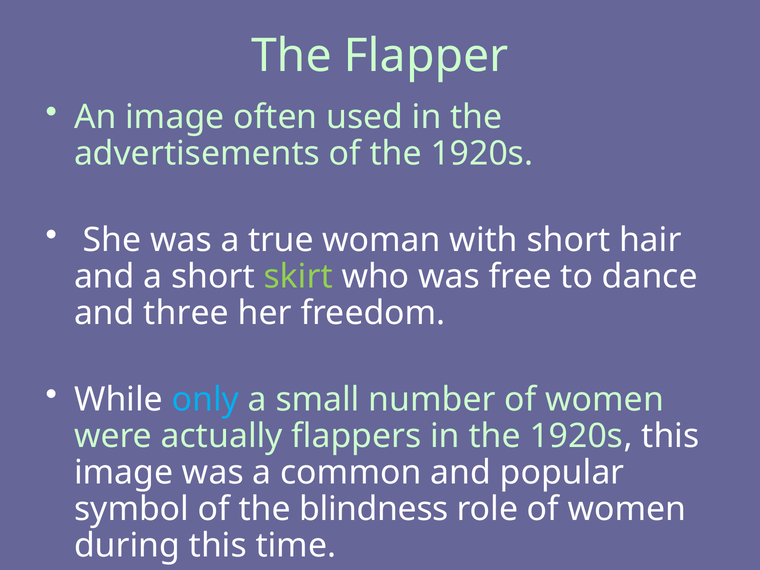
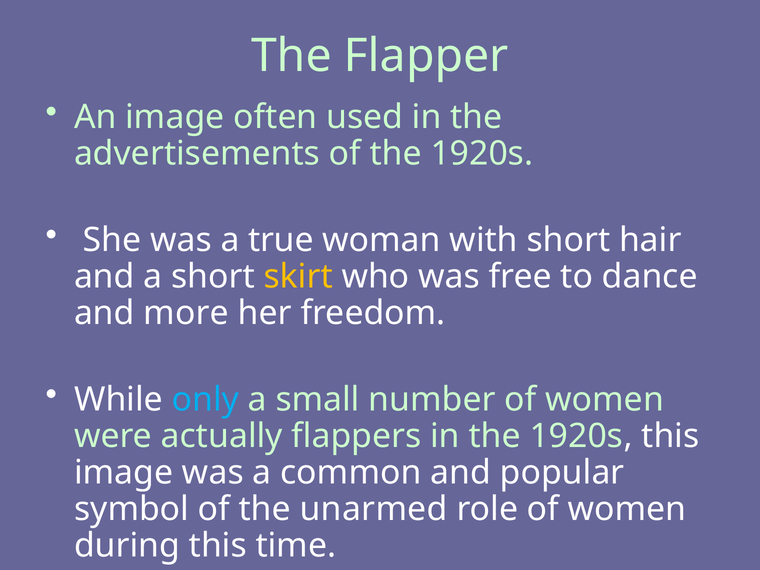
skirt colour: light green -> yellow (298, 276)
three: three -> more (186, 313)
blindness: blindness -> unarmed (374, 509)
